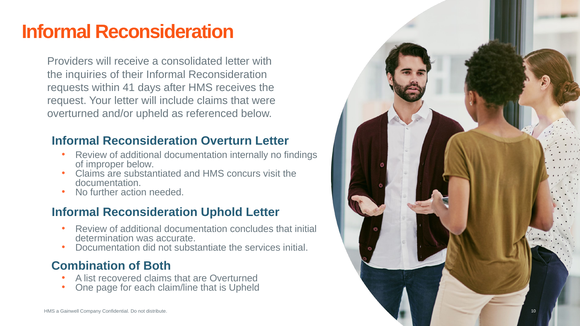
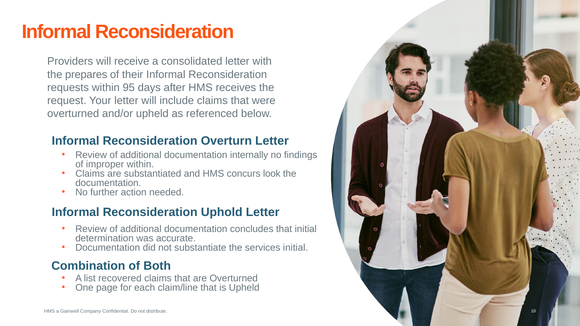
inquiries: inquiries -> prepares (86, 74)
41: 41 -> 95 (129, 88)
improper below: below -> within (140, 164)
visit: visit -> look (272, 174)
